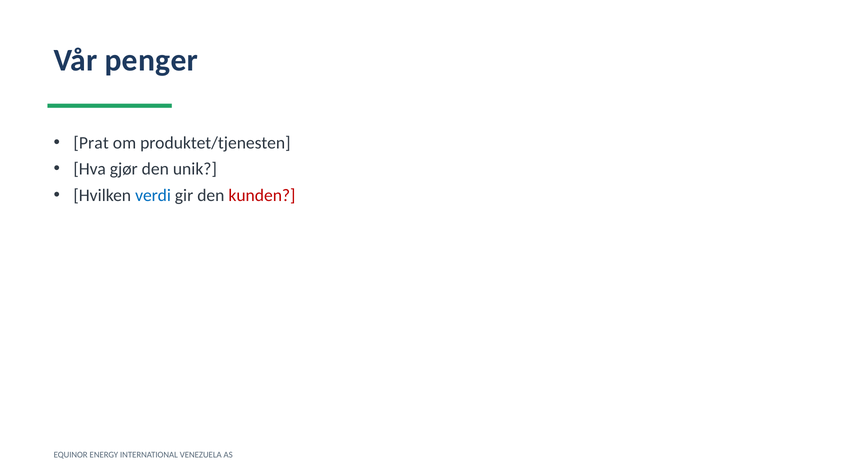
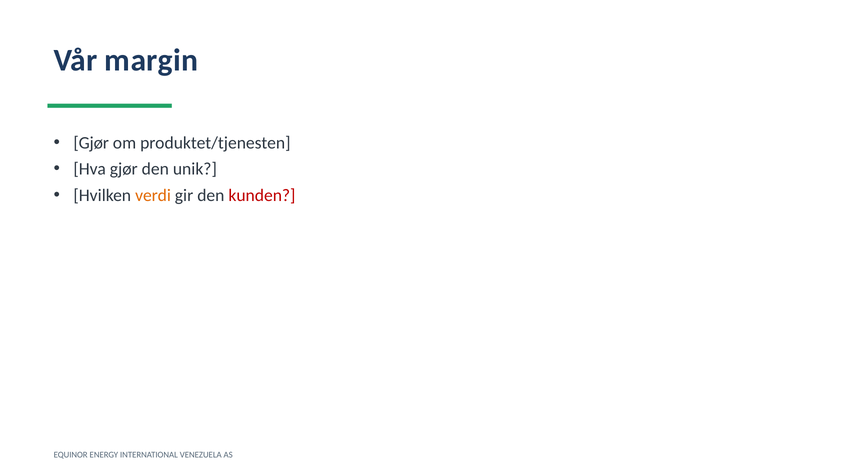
penger: penger -> margin (151, 60)
Prat: Prat -> Gjør (91, 143)
verdi colour: blue -> orange (153, 195)
